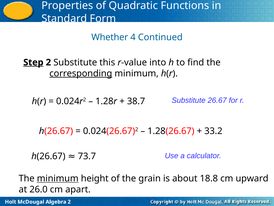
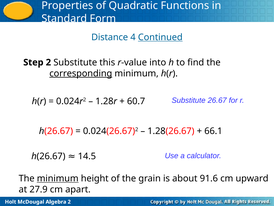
Whether: Whether -> Distance (110, 37)
Continued underline: none -> present (160, 37)
Step underline: present -> none (33, 62)
38.7: 38.7 -> 60.7 (136, 101)
33.2: 33.2 -> 66.1 (213, 131)
73.7: 73.7 -> 14.5 (87, 156)
18.8: 18.8 -> 91.6 (209, 178)
26.0: 26.0 -> 27.9 (39, 189)
